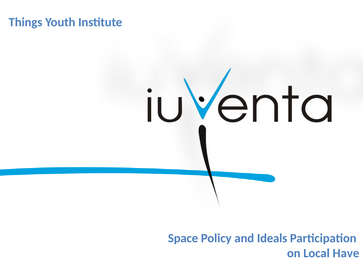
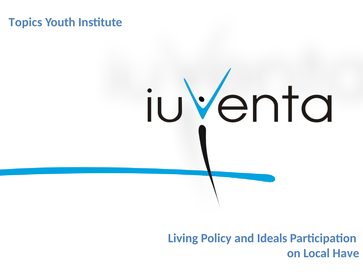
Things: Things -> Topics (25, 22)
Space: Space -> Living (183, 238)
